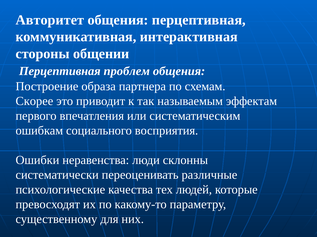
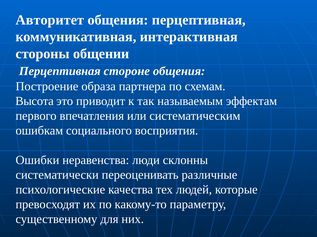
проблем: проблем -> стороне (127, 71)
Скорее: Скорее -> Высота (34, 101)
